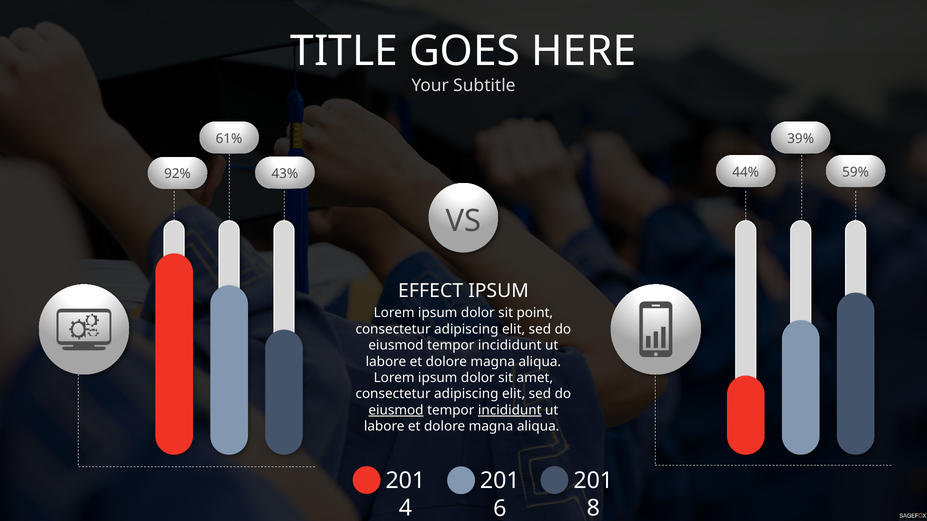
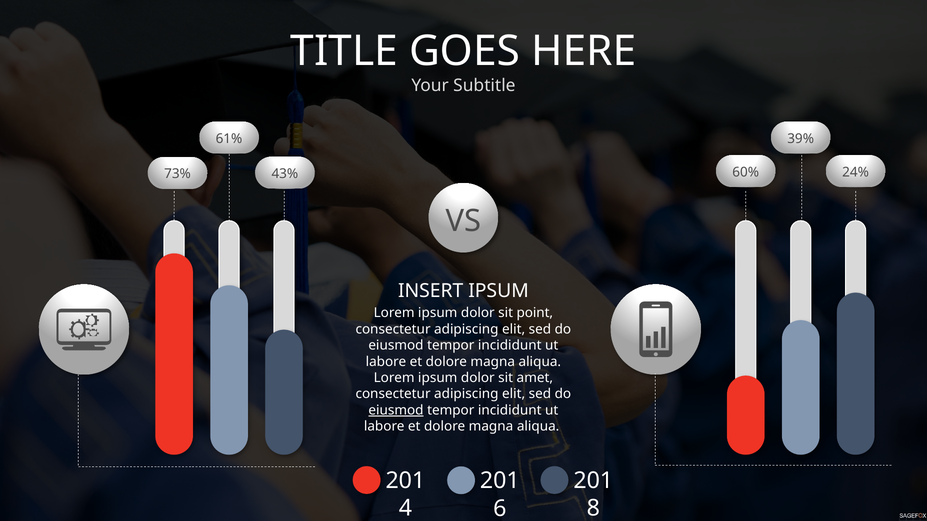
59%: 59% -> 24% (856, 172)
44%: 44% -> 60% (746, 172)
92%: 92% -> 73% (178, 174)
EFFECT: EFFECT -> INSERT (431, 291)
incididunt underline: present -> none (510, 411)
